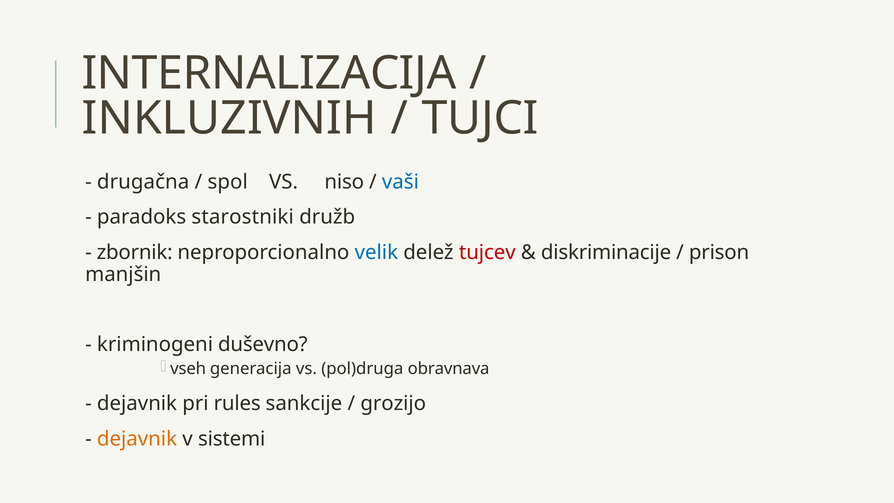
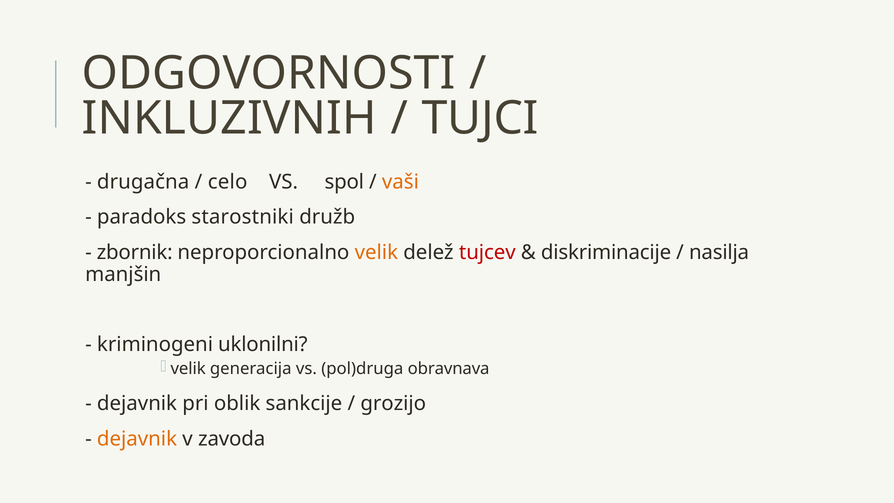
INTERNALIZACIJA: INTERNALIZACIJA -> ODGOVORNOSTI (269, 74)
spol: spol -> celo (228, 182)
niso: niso -> spol (344, 182)
vaši colour: blue -> orange (400, 182)
velik colour: blue -> orange (376, 252)
prison: prison -> nasilja (719, 252)
duševno: duševno -> uklonilni (263, 345)
vseh: vseh -> velik (188, 369)
rules: rules -> oblik (237, 404)
sistemi: sistemi -> zavoda (232, 439)
